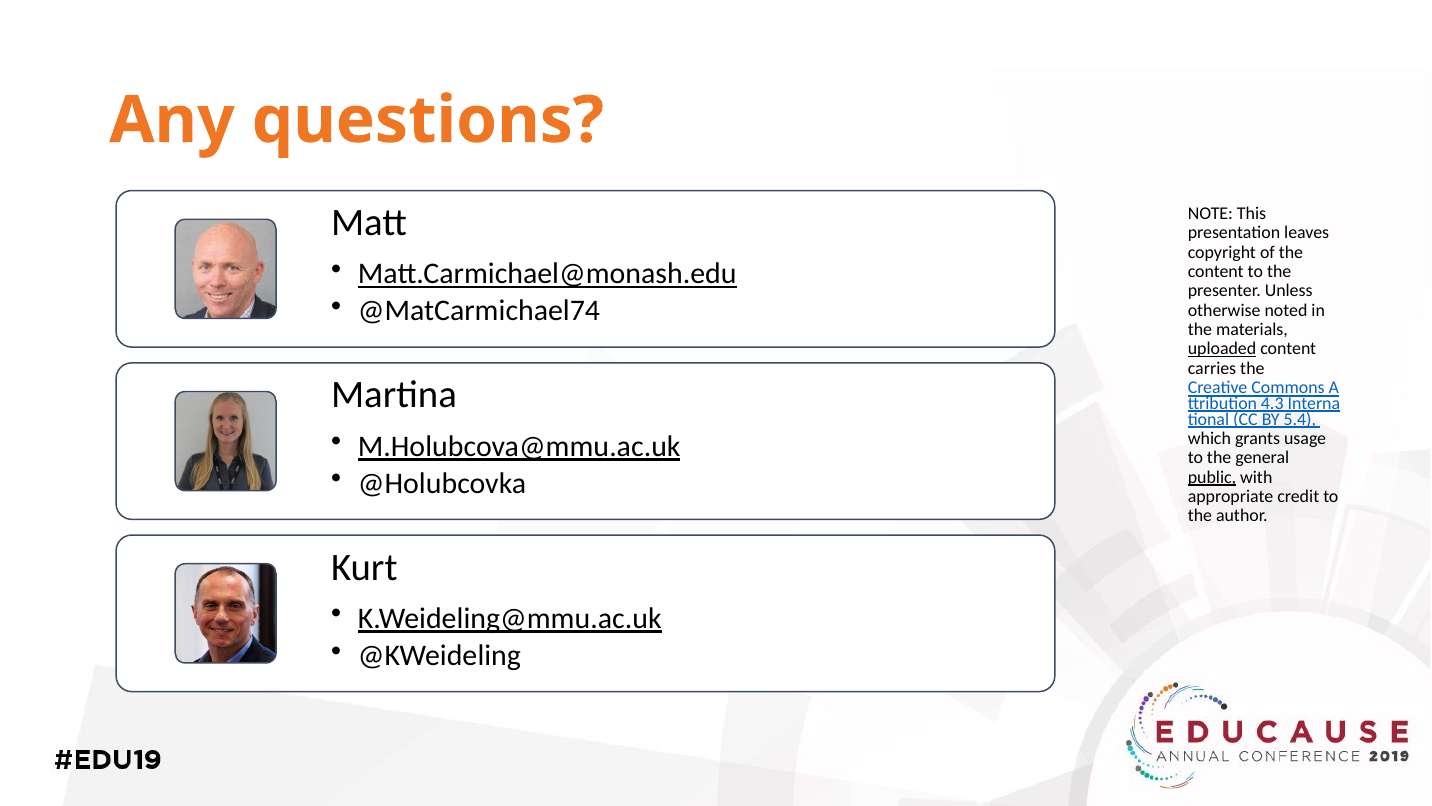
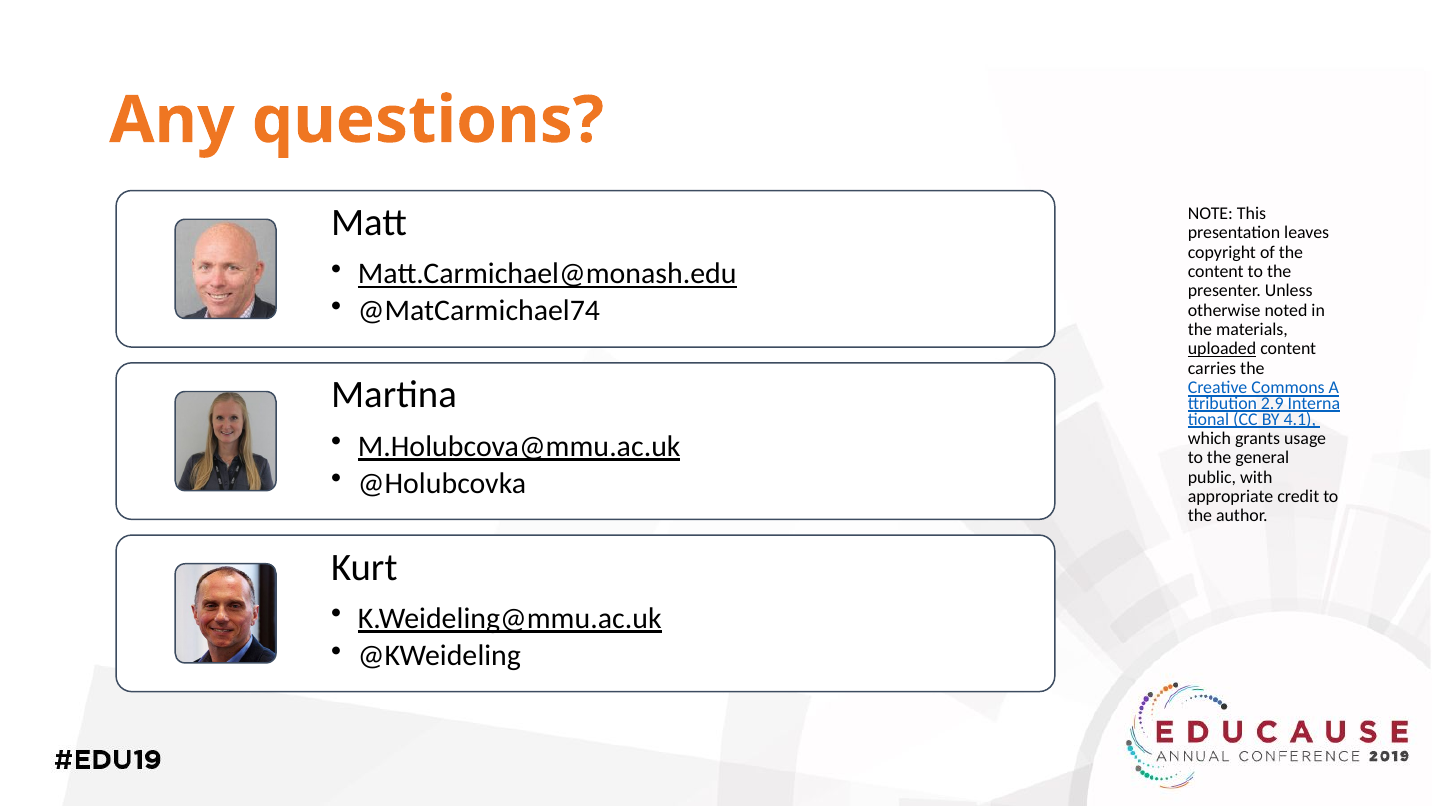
4.3: 4.3 -> 2.9 (1272, 403)
5.4: 5.4 -> 4.1 (1300, 419)
public underline: present -> none (1212, 477)
